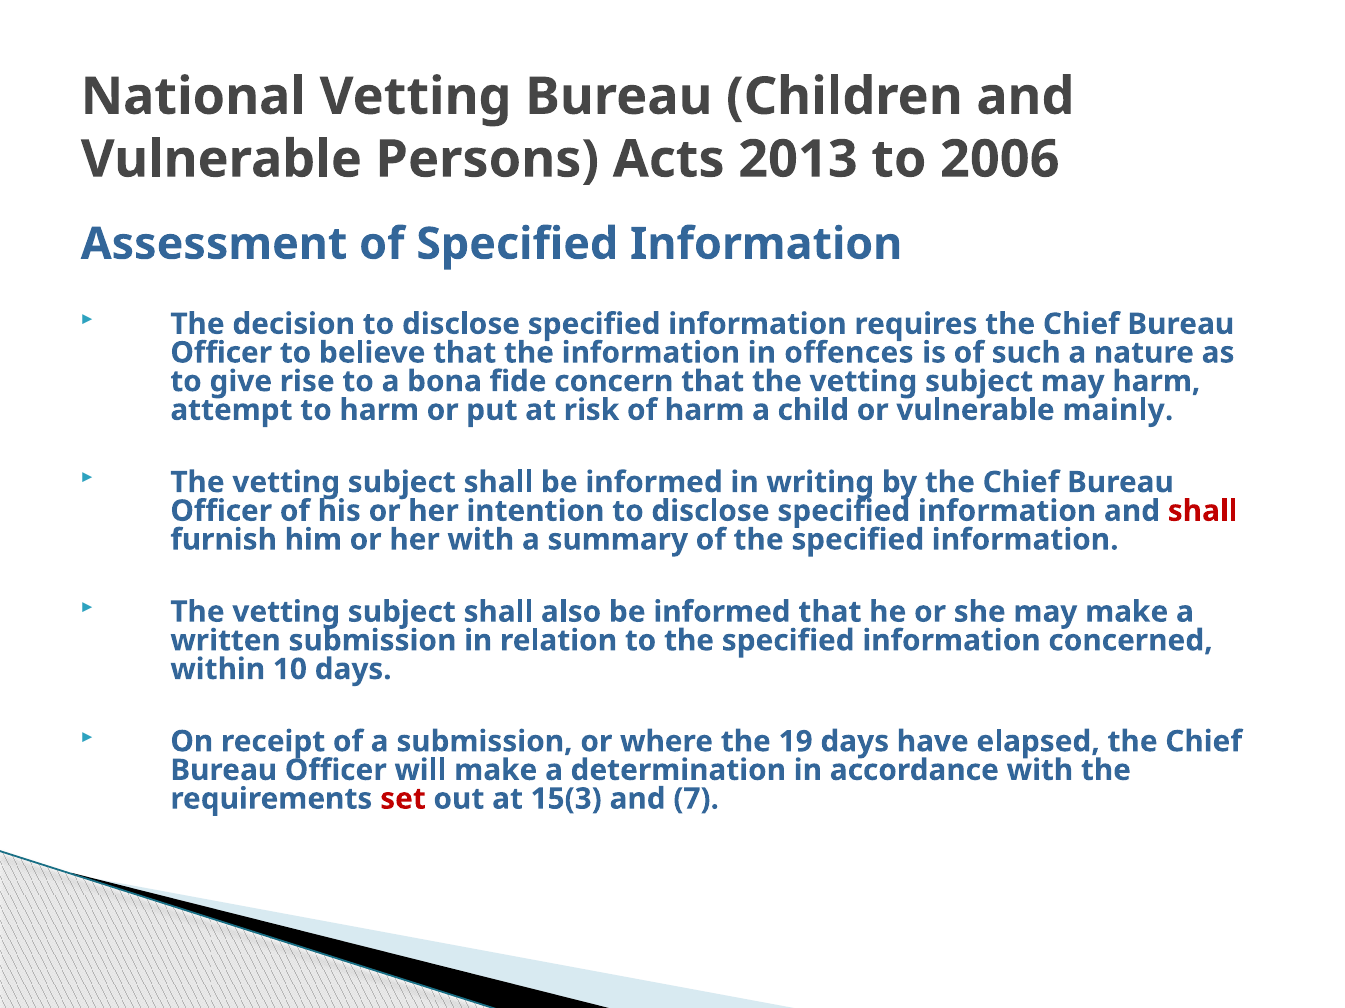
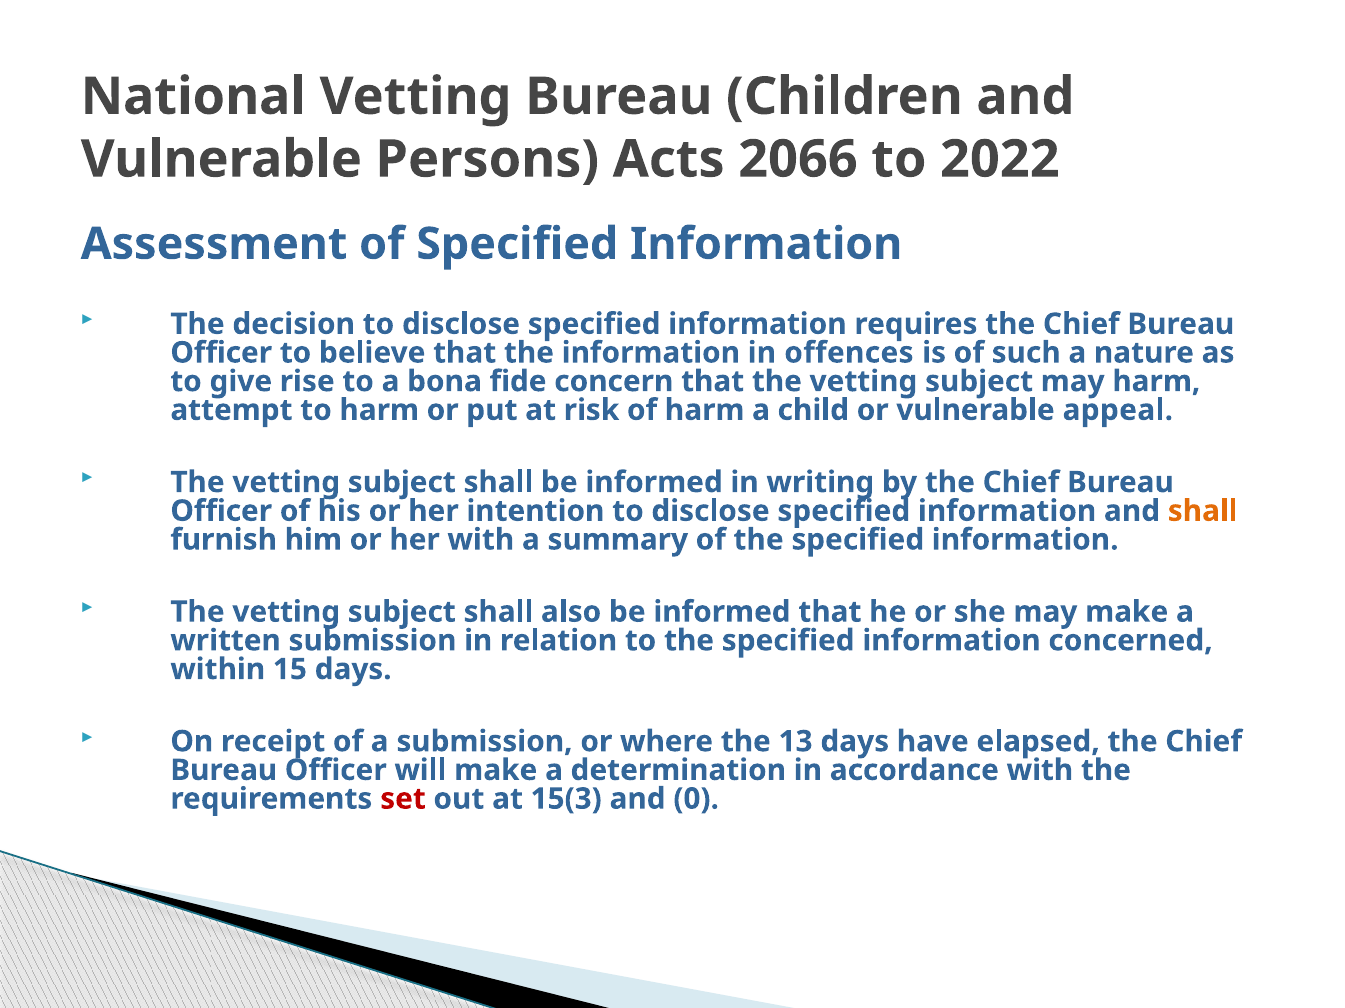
2013: 2013 -> 2066 (798, 159)
2006: 2006 -> 2022 (1000, 159)
mainly: mainly -> appeal (1118, 410)
shall colour: red -> orange (1203, 511)
10: 10 -> 15 (290, 670)
19: 19 -> 13 (796, 742)
7: 7 -> 0 (696, 799)
